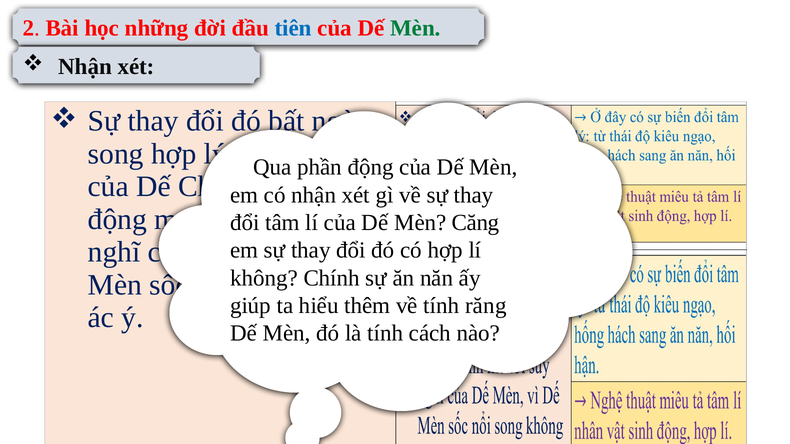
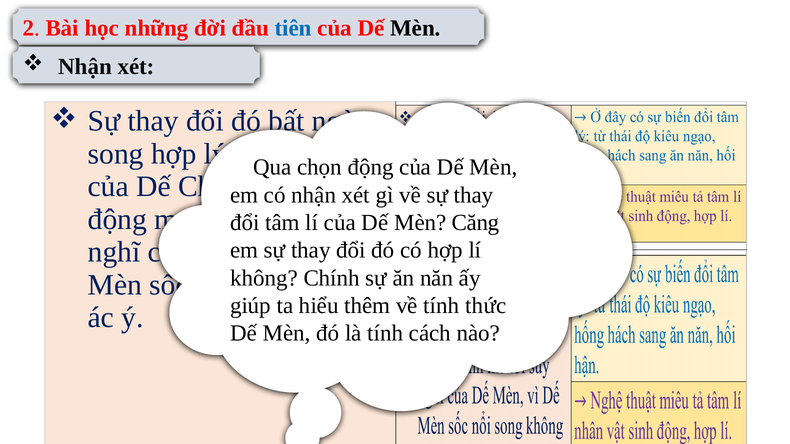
Mèn colour: green -> black (415, 28)
phần: phần -> chọn (320, 167)
răng: răng -> thức (486, 306)
